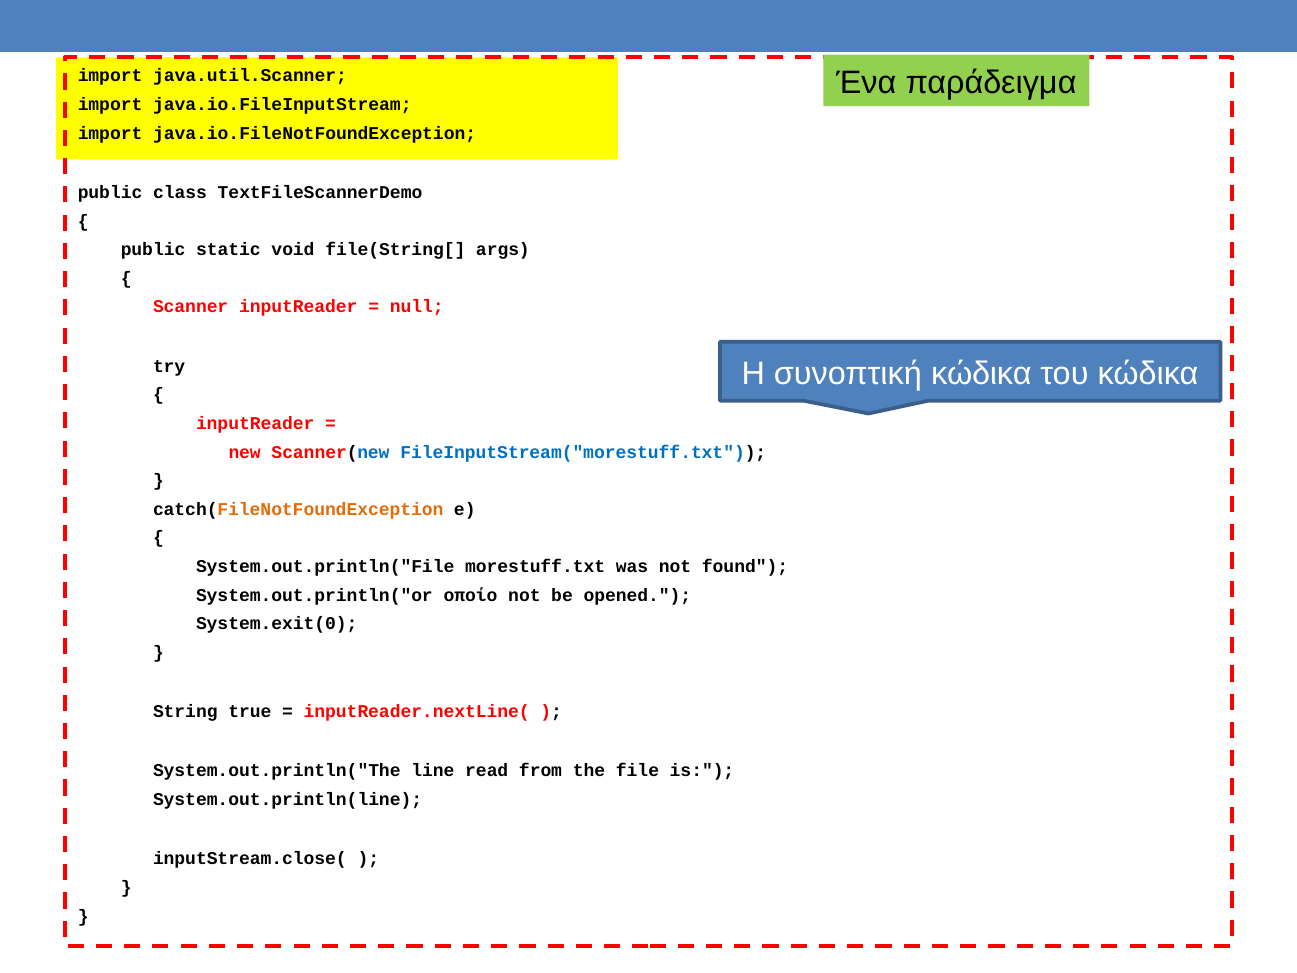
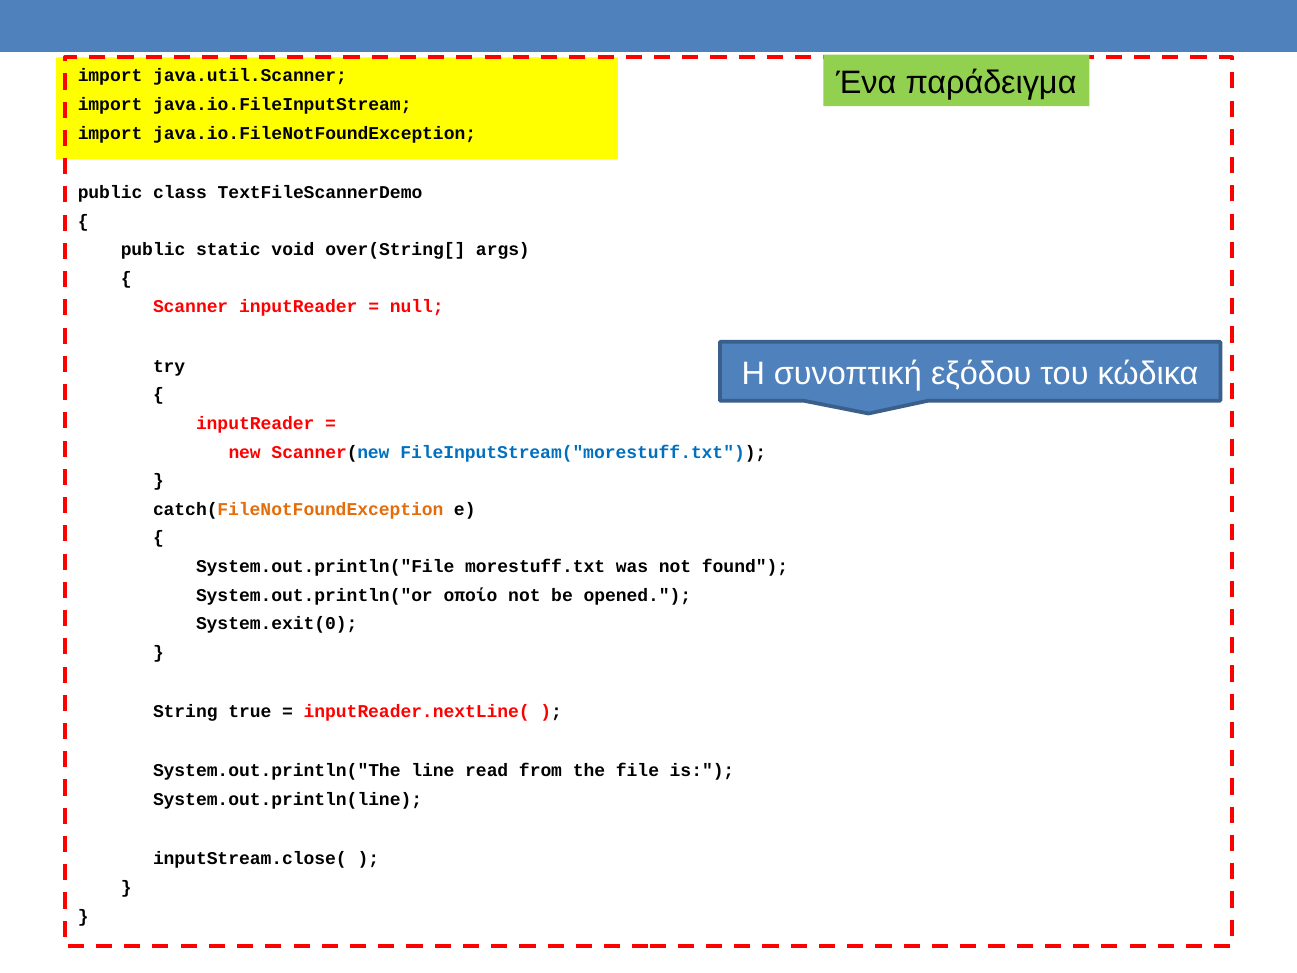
file(String[: file(String[ -> over(String[ (395, 250)
συνοπτική κώδικα: κώδικα -> εξόδου (981, 373)
